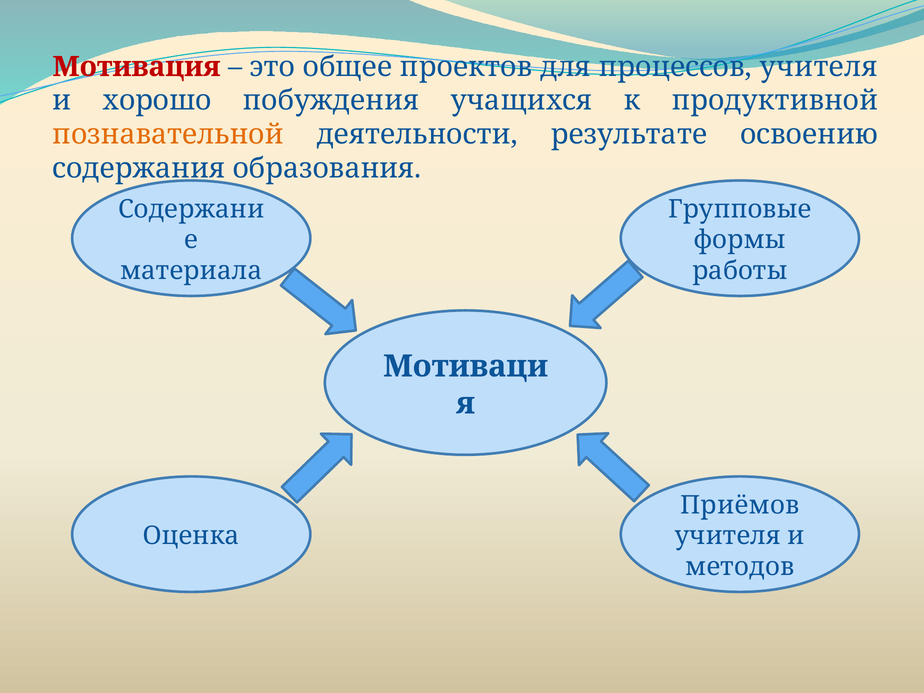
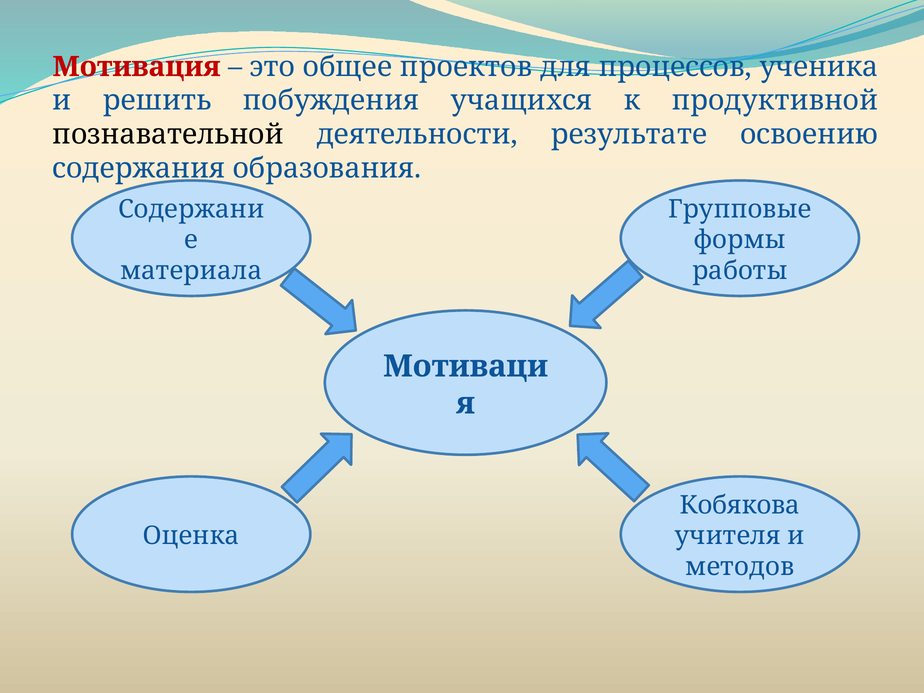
процессов учителя: учителя -> ученика (819, 67)
хорошо: хорошо -> решить (157, 101)
познавательной colour: orange -> black (168, 134)
Приёмов: Приёмов -> Кобякова (740, 505)
